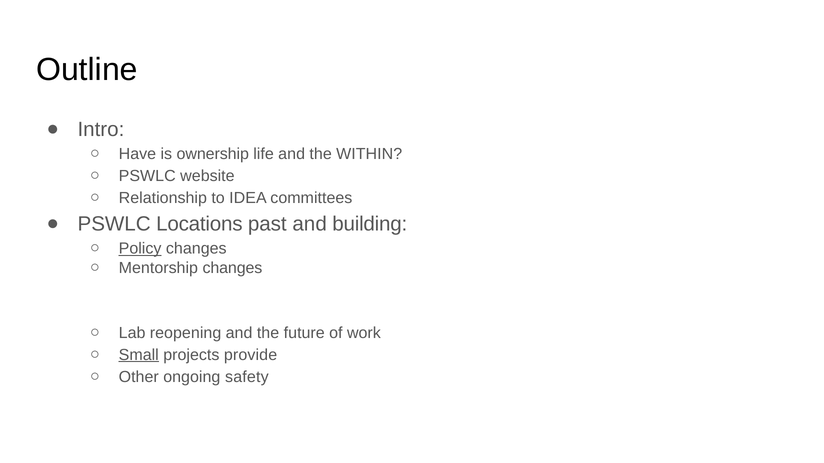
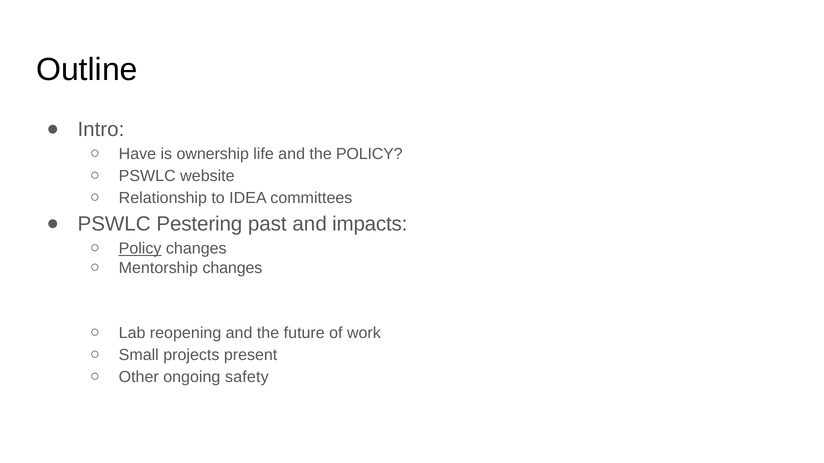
the WITHIN: WITHIN -> POLICY (369, 154)
Locations: Locations -> Pestering (199, 224)
building: building -> impacts (370, 224)
Small underline: present -> none (139, 355)
provide: provide -> present (251, 355)
